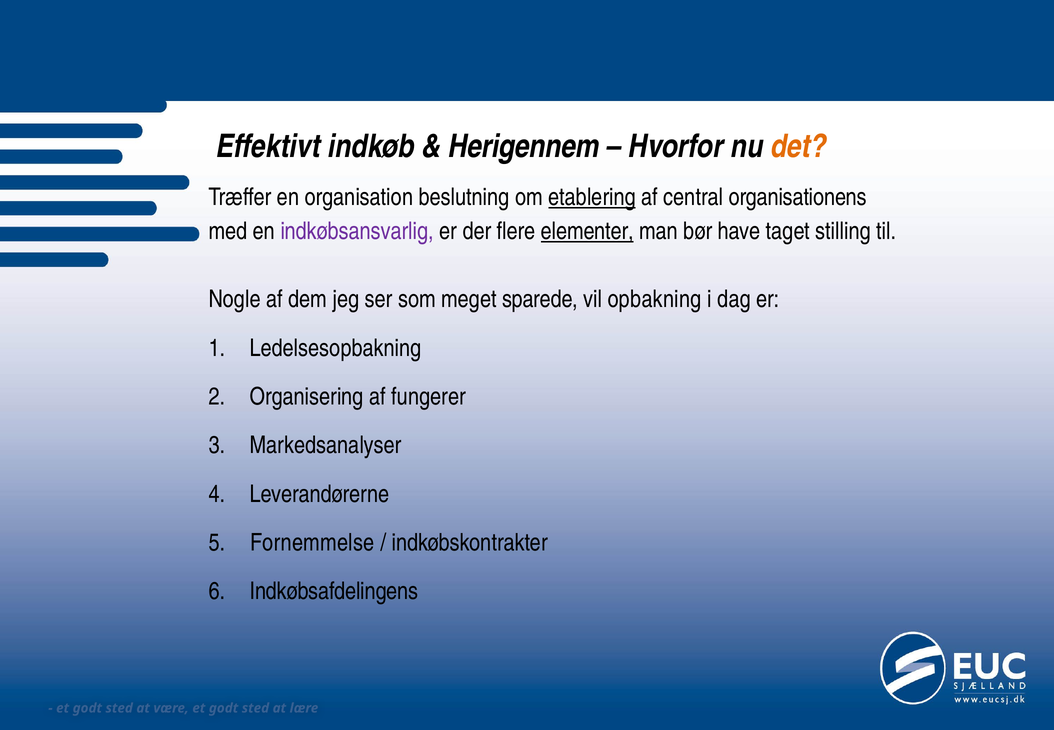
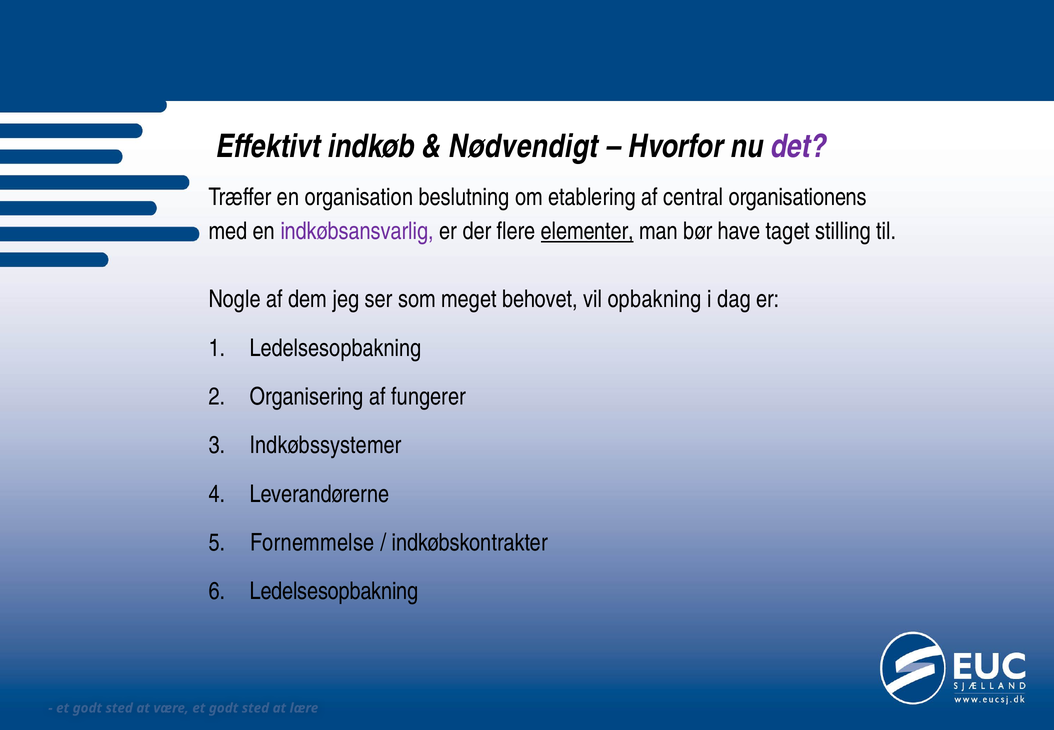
Herigennem: Herigennem -> Nødvendigt (523, 147)
det colour: orange -> purple (799, 147)
etablering underline: present -> none (592, 197)
sparede: sparede -> behovet (540, 299)
Markedsanalyser: Markedsanalyser -> Indkøbssystemer (326, 445)
Indkøbsafdelingens: Indkøbsafdelingens -> Ledelsesopbakning (334, 591)
